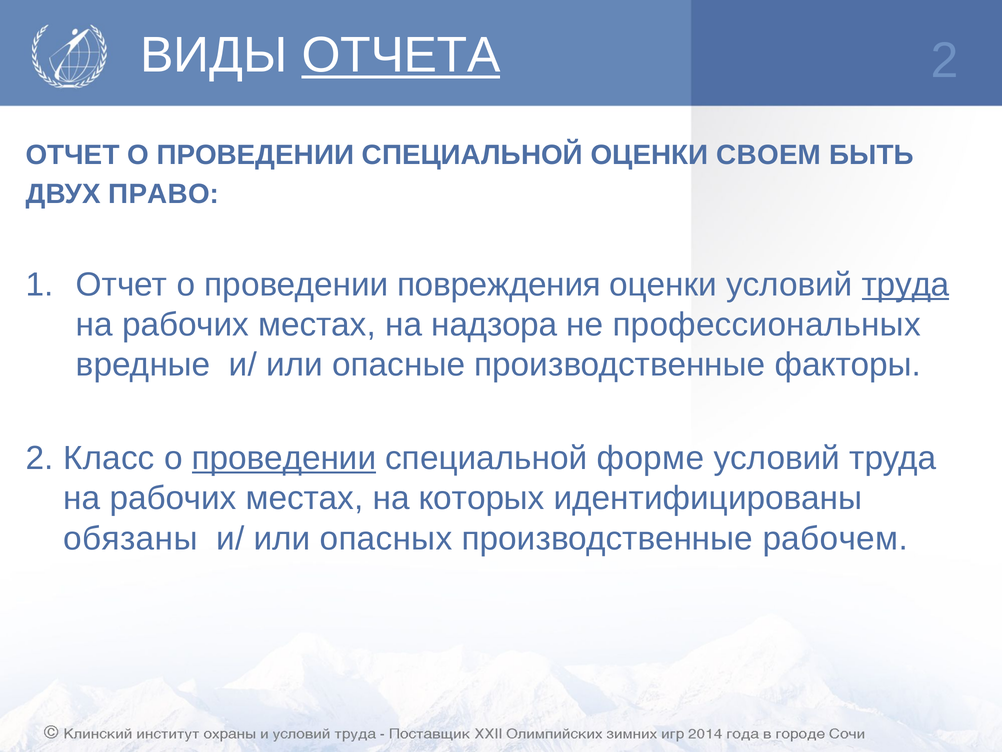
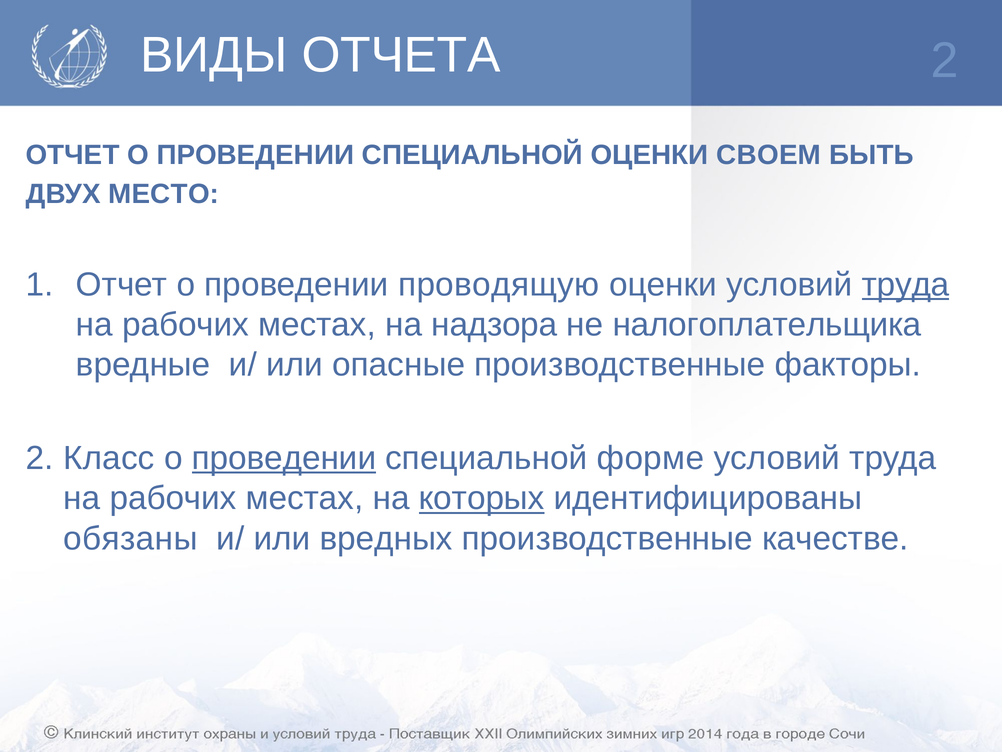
ОТЧЕТА underline: present -> none (401, 55)
ПРАВО: ПРАВО -> МЕСТО (164, 194)
повреждения: повреждения -> проводящую (499, 284)
профессиональных: профессиональных -> налогоплательщика (767, 324)
которых underline: none -> present (482, 498)
опасных: опасных -> вредных (386, 538)
рабочем: рабочем -> качестве (835, 538)
